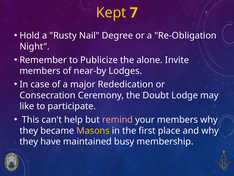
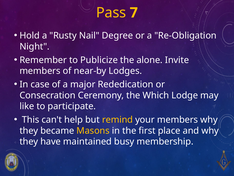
Kept: Kept -> Pass (111, 13)
Doubt: Doubt -> Which (156, 95)
remind colour: pink -> yellow (117, 119)
